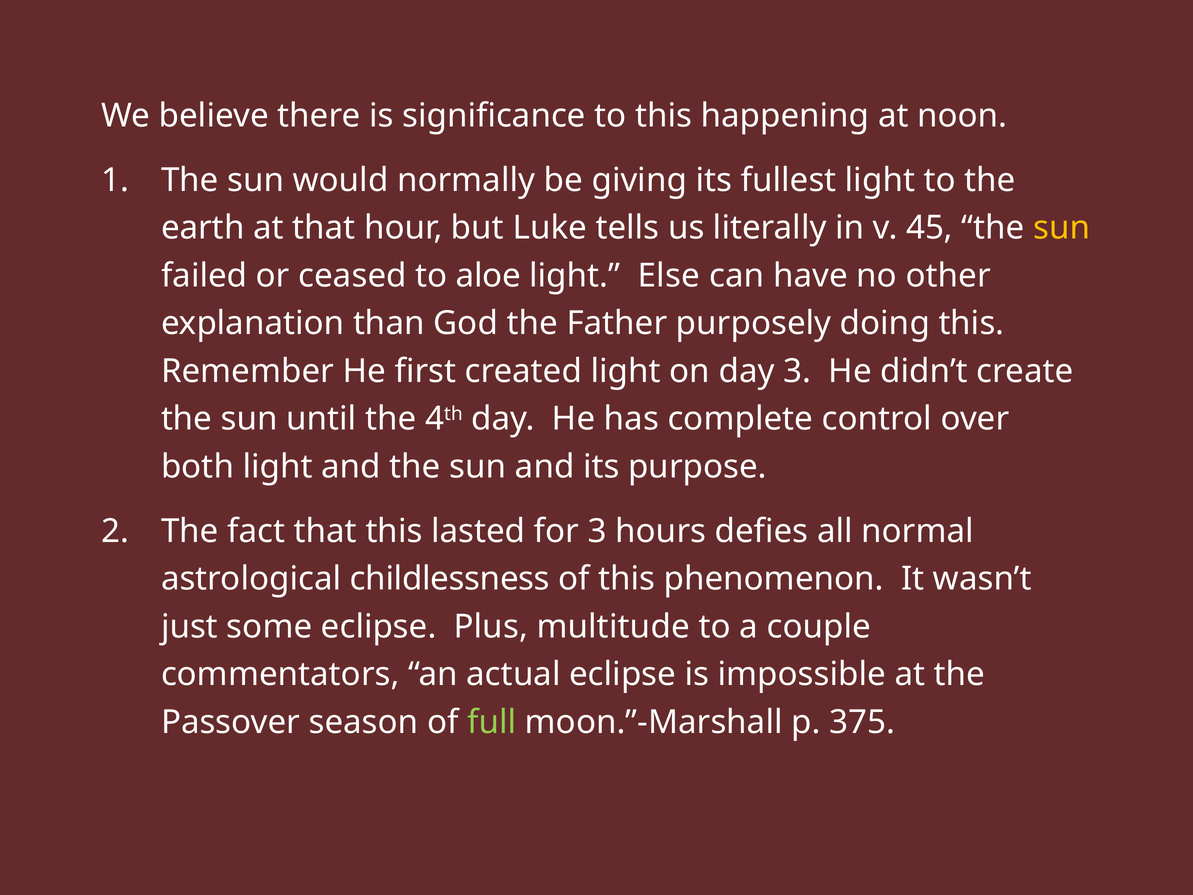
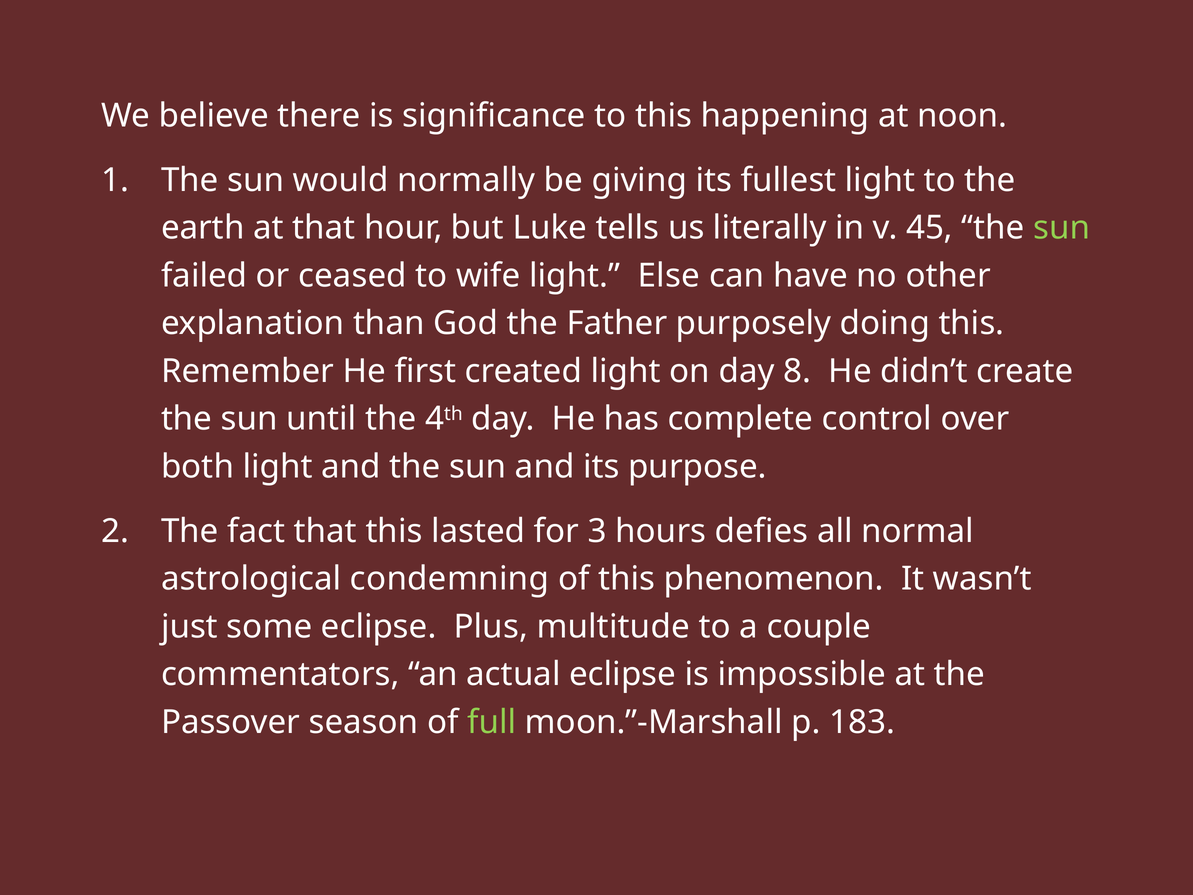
sun colour: yellow -> light green (1062, 228)
aloe: aloe -> wife (488, 276)
day 3: 3 -> 8 (797, 371)
childlessness: childlessness -> condemning (450, 579)
375: 375 -> 183 (862, 722)
